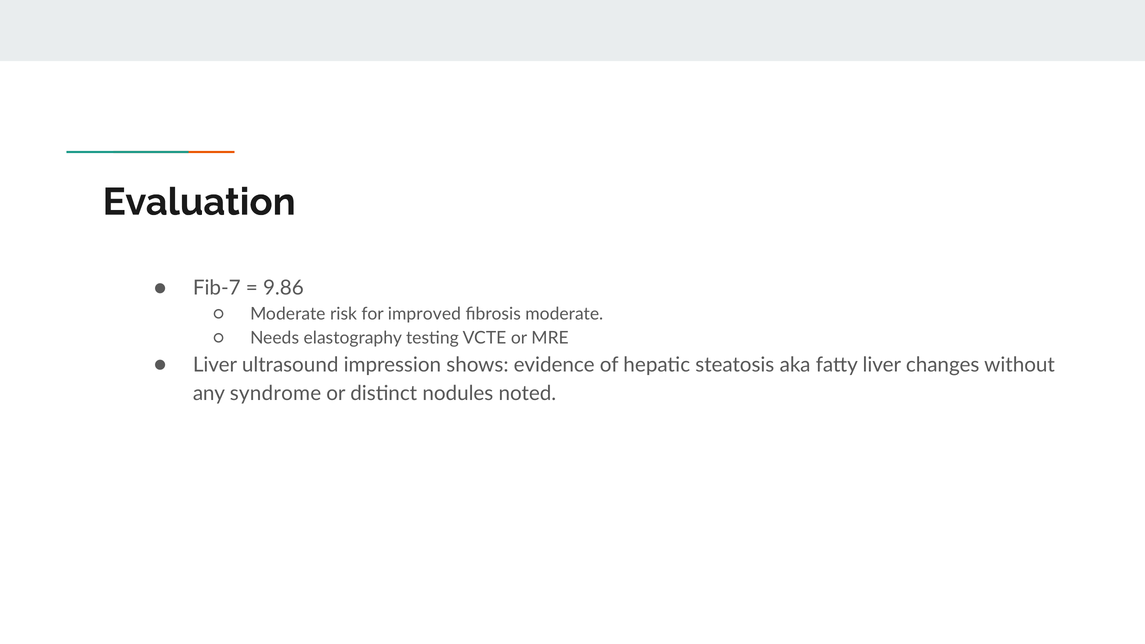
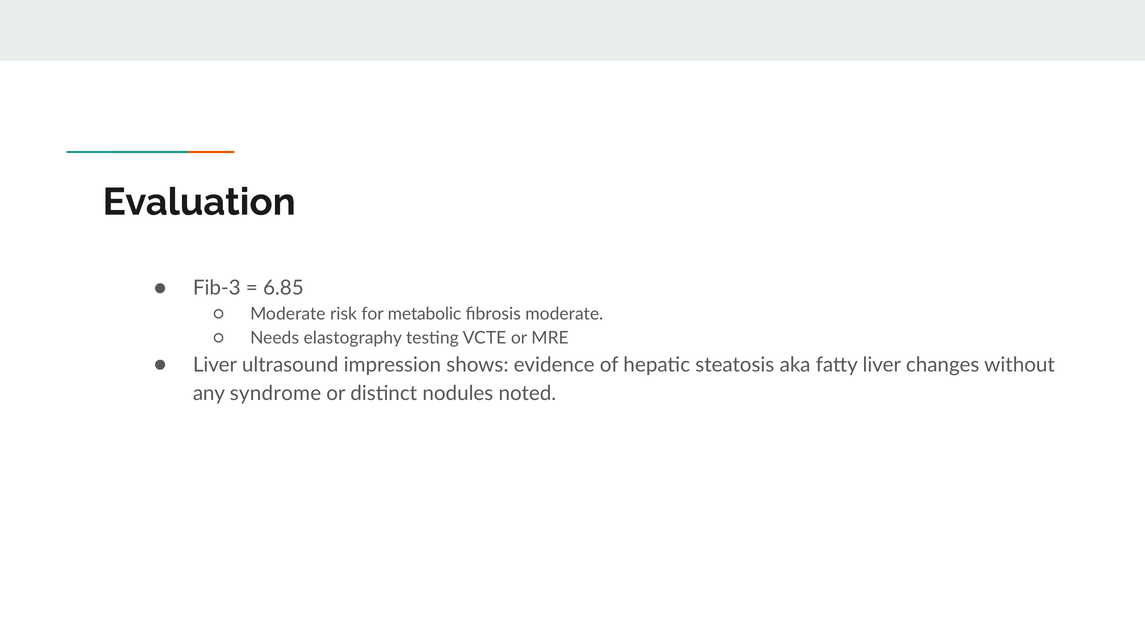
Fib-7: Fib-7 -> Fib-3 (217, 288)
9.86: 9.86 -> 6.85 (283, 288)
improved: improved -> metabolic (425, 314)
